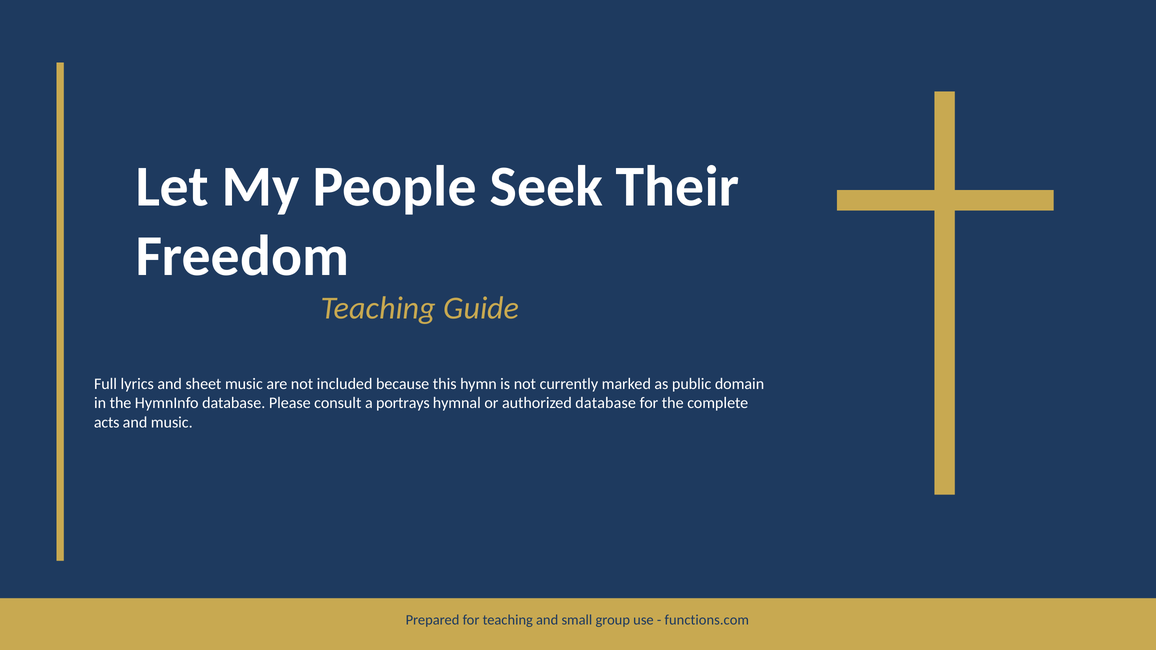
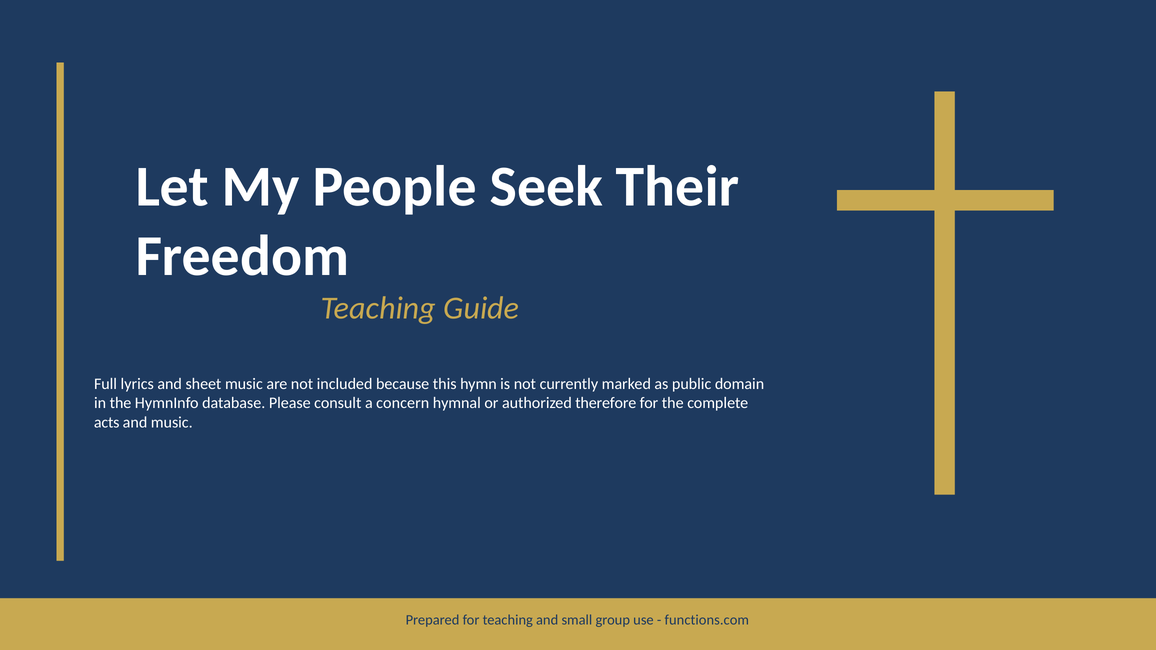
portrays: portrays -> concern (403, 403)
authorized database: database -> therefore (606, 403)
